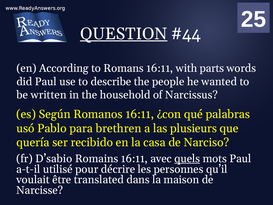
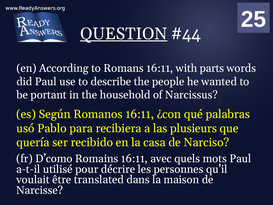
written: written -> portant (49, 95)
brethren: brethren -> recibiera (119, 128)
D’sabio: D’sabio -> D’como (54, 158)
quels underline: present -> none (187, 158)
